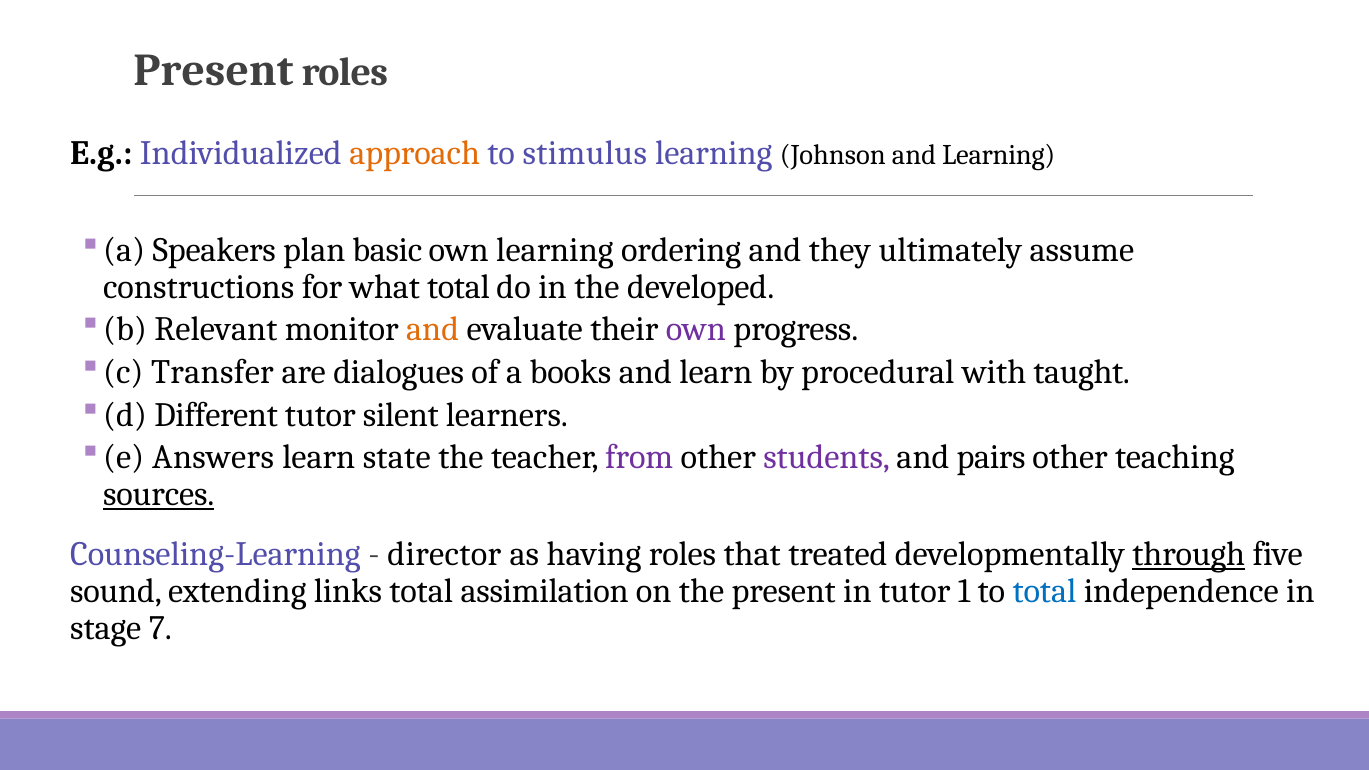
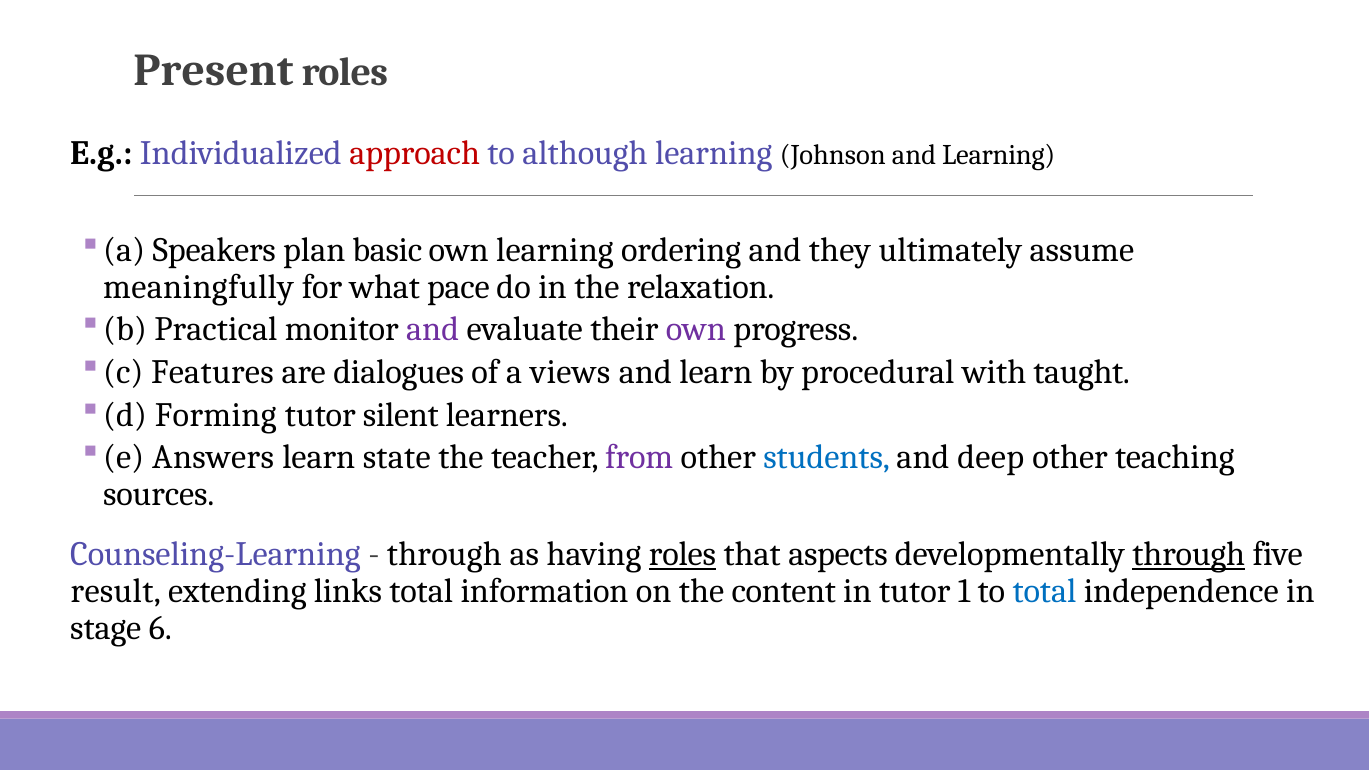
approach colour: orange -> red (415, 153)
stimulus: stimulus -> although (585, 153)
constructions: constructions -> meaningfully (199, 287)
what total: total -> pace (458, 287)
developed: developed -> relaxation (701, 287)
Relevant: Relevant -> Practical (216, 330)
and colour: orange -> purple (433, 330)
Transfer: Transfer -> Features (212, 372)
books: books -> views (570, 372)
Different: Different -> Forming (216, 415)
students colour: purple -> blue (827, 457)
pairs: pairs -> deep (991, 457)
sources underline: present -> none (159, 494)
director: director -> through (444, 554)
roles underline: none -> present (682, 554)
treated: treated -> aspects (838, 554)
sound: sound -> result (116, 591)
assimilation: assimilation -> information (545, 591)
the present: present -> content (784, 591)
7: 7 -> 6 (160, 628)
